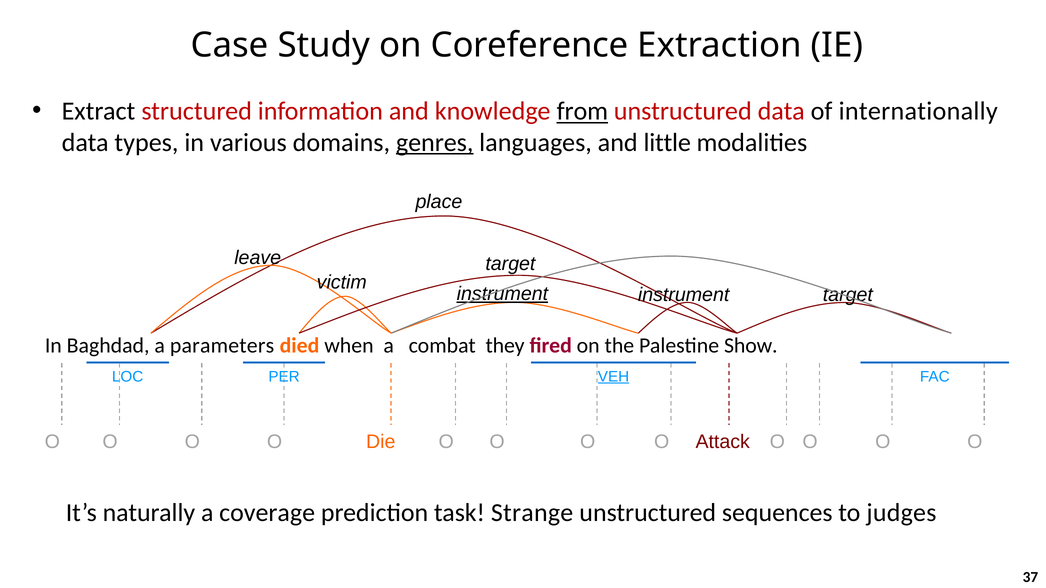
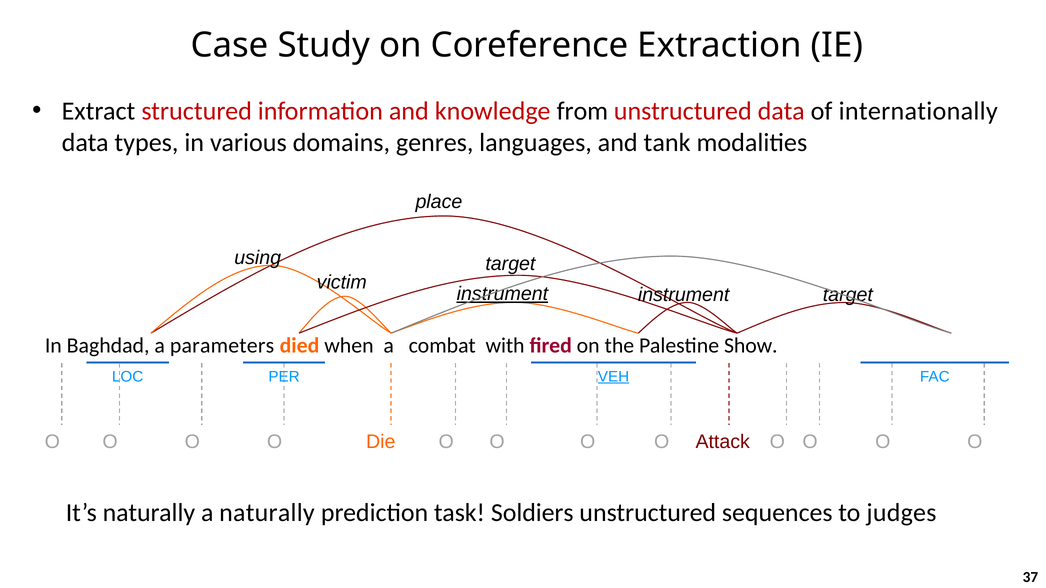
from underline: present -> none (582, 111)
genres underline: present -> none (435, 143)
little: little -> tank (667, 143)
leave: leave -> using (258, 258)
they: they -> with (505, 346)
a coverage: coverage -> naturally (267, 513)
Strange: Strange -> Soldiers (532, 513)
